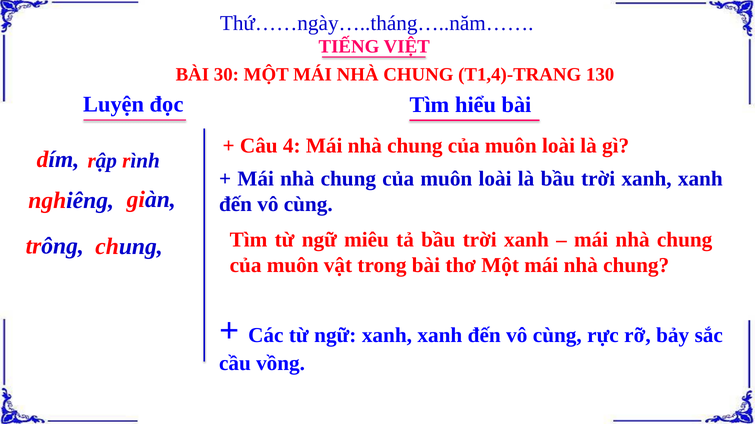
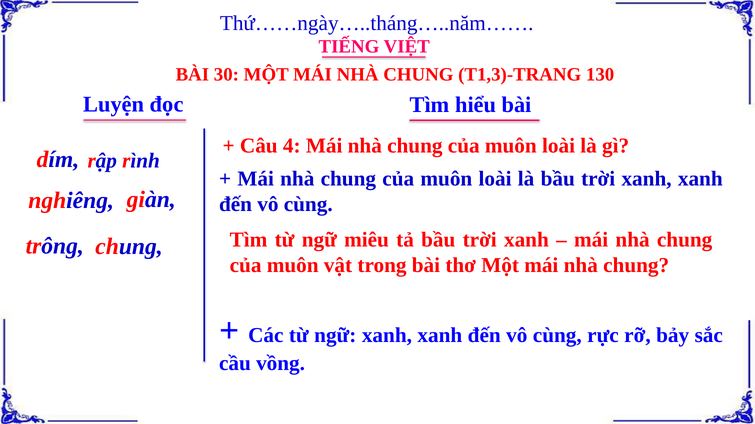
T1,4)-TRANG: T1,4)-TRANG -> T1,3)-TRANG (520, 75)
